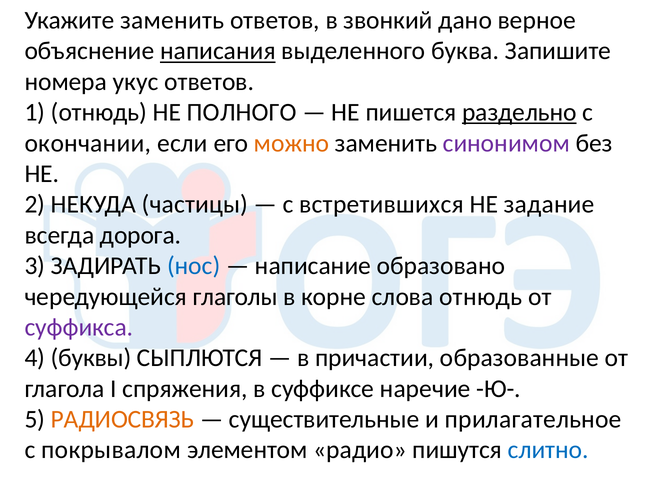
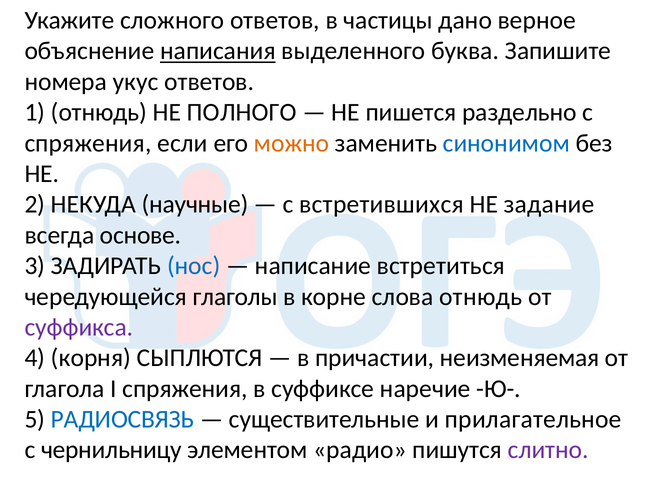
Укажите заменить: заменить -> сложного (172, 20)
звонкий: звонкий -> частицы (388, 20)
раздельно underline: present -> none (519, 112)
окончании: окончании -> спряжения (88, 143)
синонимом colour: purple -> blue (506, 143)
частицы: частицы -> научные (195, 204)
дорога: дорога -> основе (141, 235)
образовано: образовано -> встретиться (441, 266)
буквы: буквы -> корня (91, 358)
образованные: образованные -> неизменяемая (520, 358)
РАДИОСВЯЗЬ colour: orange -> blue (123, 419)
покрывалом: покрывалом -> чернильницу (111, 450)
слитно colour: blue -> purple (548, 450)
